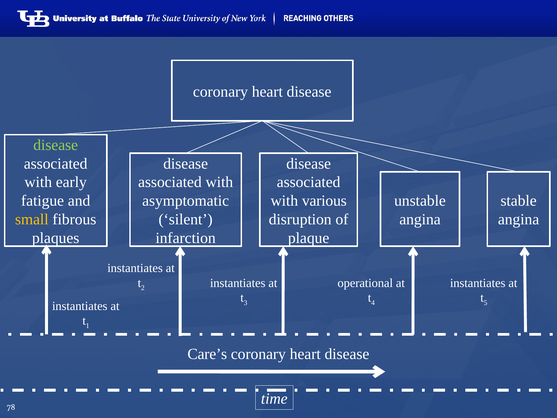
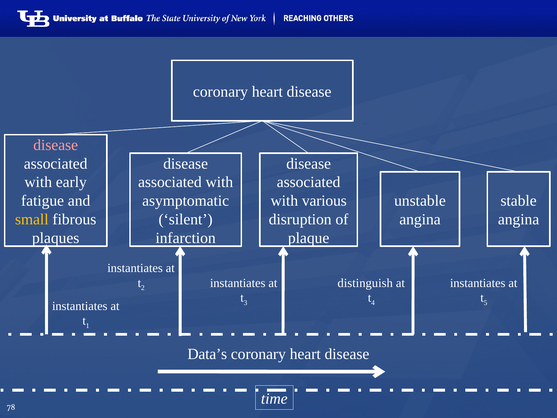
disease colour: light green -> pink (56, 145)
operational: operational -> distinguish (365, 283)
Care’s: Care’s -> Data’s (207, 354)
